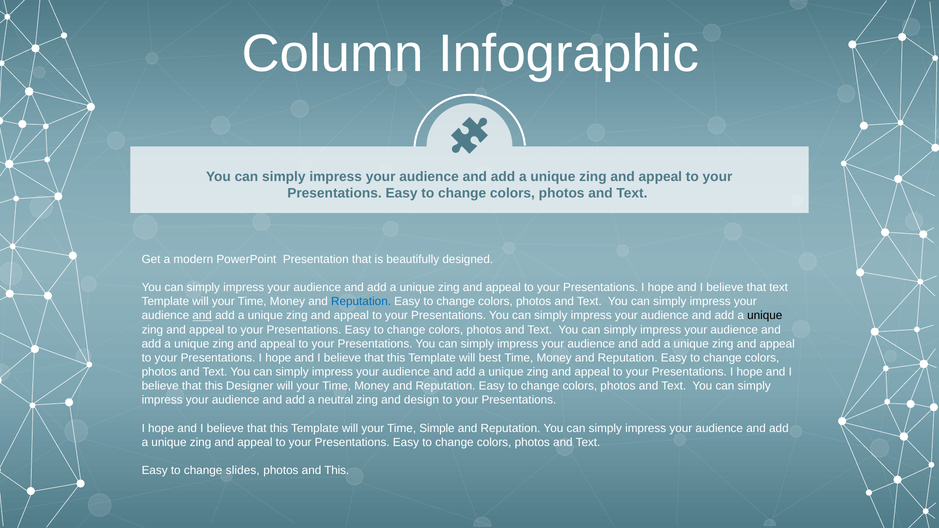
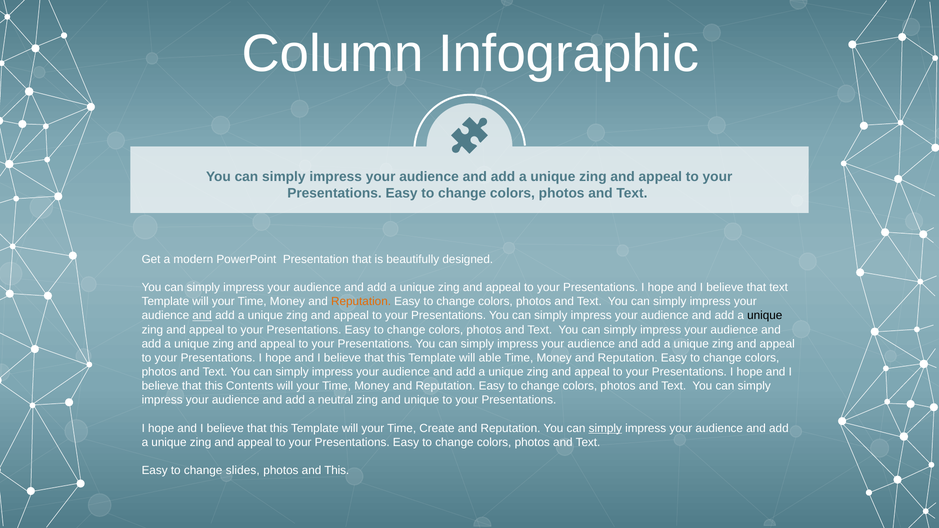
Reputation colour: blue -> orange (361, 302)
best: best -> able (490, 358)
Designer: Designer -> Contents (250, 386)
and design: design -> unique (422, 400)
Simple: Simple -> Create (437, 428)
simply underline: none -> present (605, 428)
